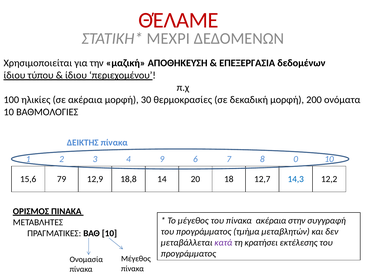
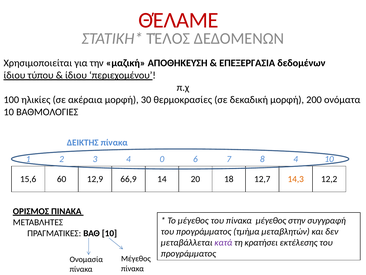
ΜΕΧΡΙ: ΜΕΧΡΙ -> ΤΈΛΟΣ (168, 38)
9: 9 -> 0 (162, 159)
8 0: 0 -> 4 (296, 159)
79: 79 -> 60 (62, 179)
18,8: 18,8 -> 66,9 (128, 179)
14,3 colour: blue -> orange (296, 179)
του πίνακα ακέραια: ακέραια -> μέγεθος (271, 220)
